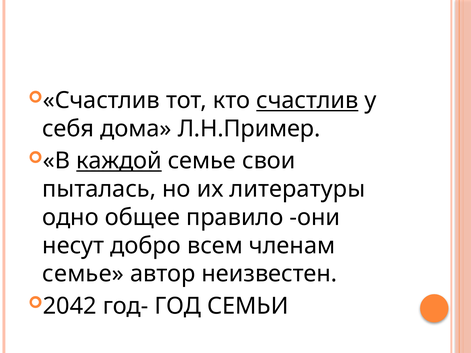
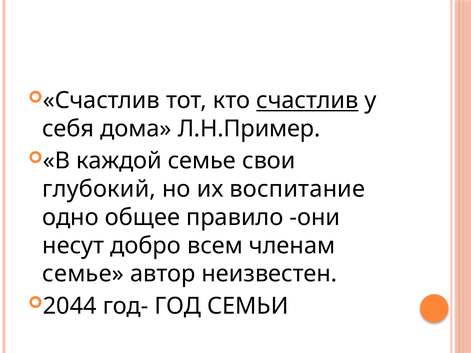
каждой underline: present -> none (119, 161)
пыталась: пыталась -> глубокий (99, 189)
литературы: литературы -> воспитание (297, 189)
2042: 2042 -> 2044 (70, 306)
